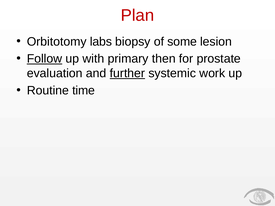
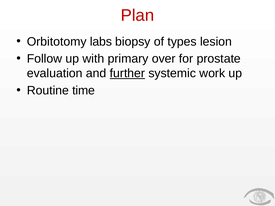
some: some -> types (182, 42)
Follow underline: present -> none (44, 59)
then: then -> over (164, 59)
